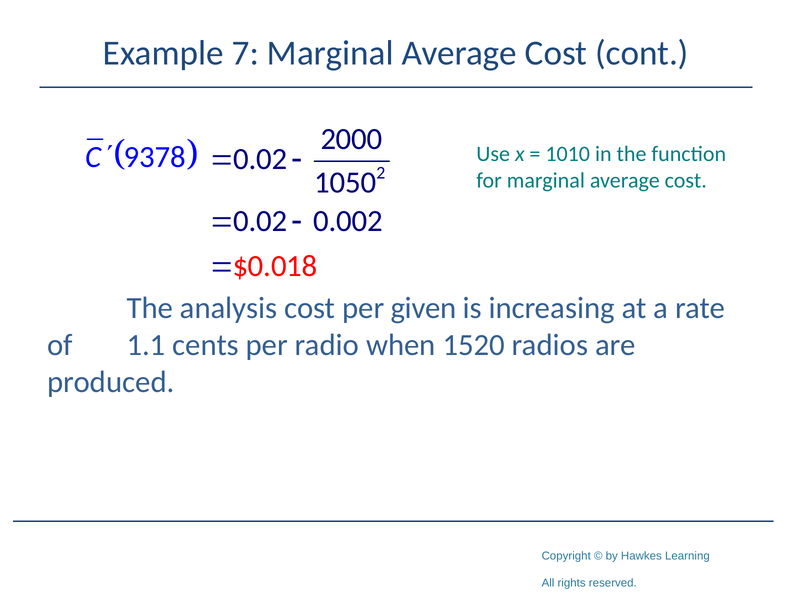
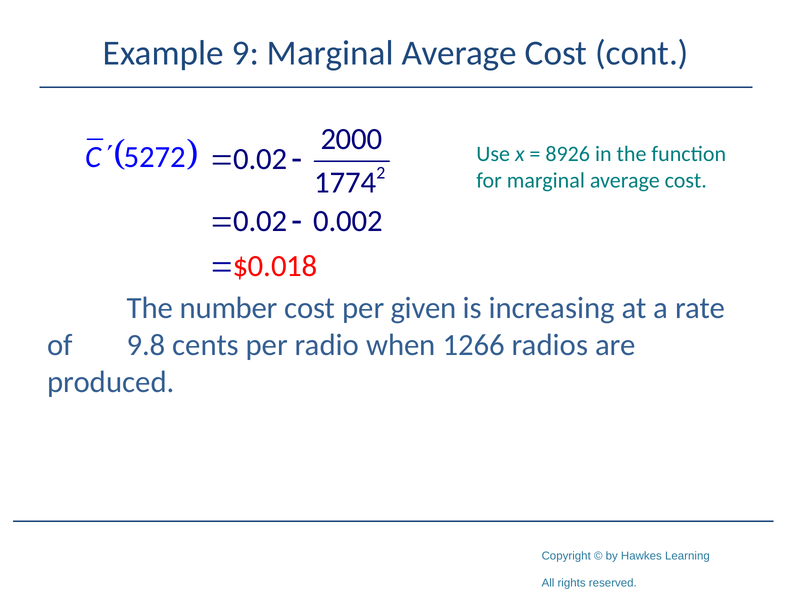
7: 7 -> 9 (245, 53)
9378: 9378 -> 5272 (155, 157)
1010: 1010 -> 8926 (568, 154)
1050: 1050 -> 1774 (345, 183)
analysis: analysis -> number (229, 308)
1.1: 1.1 -> 9.8 (146, 345)
1520: 1520 -> 1266 (474, 345)
